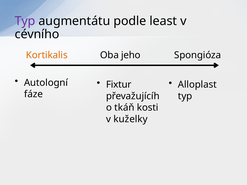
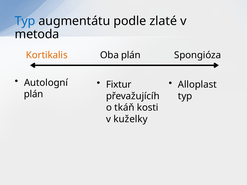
Typ colour: purple -> blue (25, 21)
least: least -> zlaté (163, 21)
cévního: cévního -> metoda (37, 34)
Oba jeho: jeho -> plán (131, 55)
fáze: fáze -> plán (34, 94)
